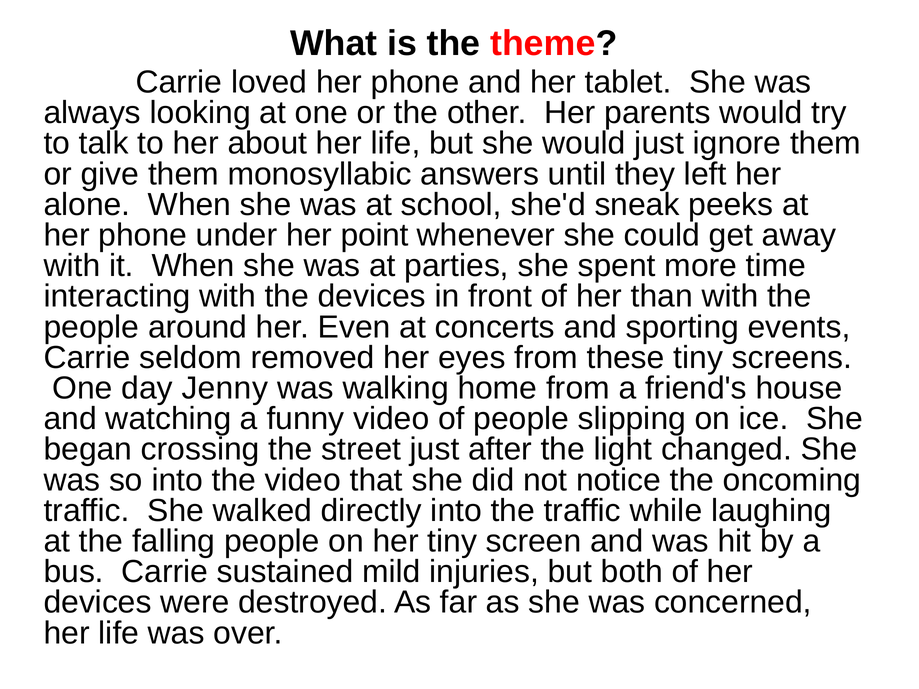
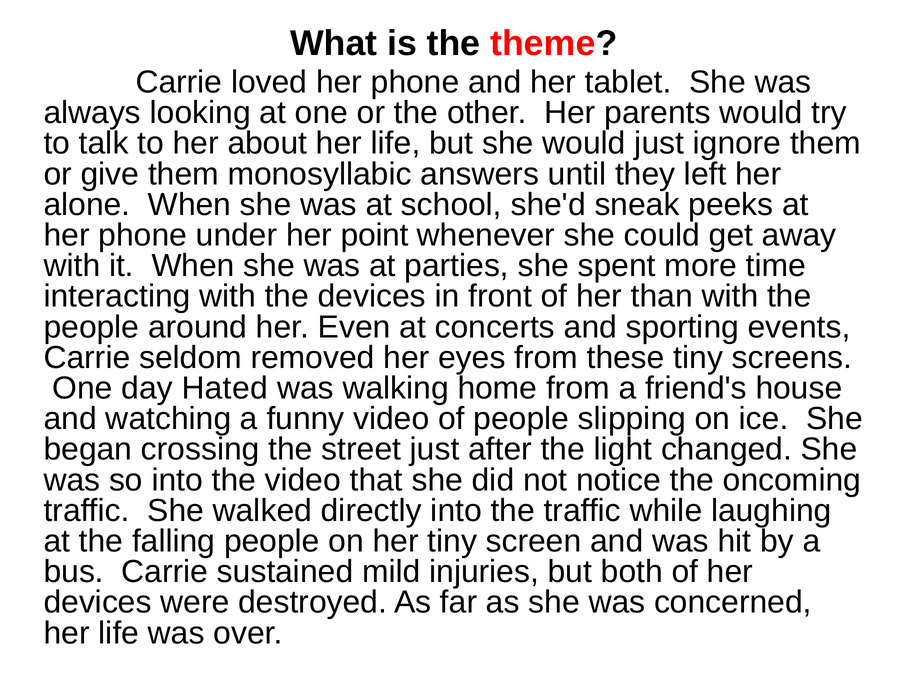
Jenny: Jenny -> Hated (225, 388)
